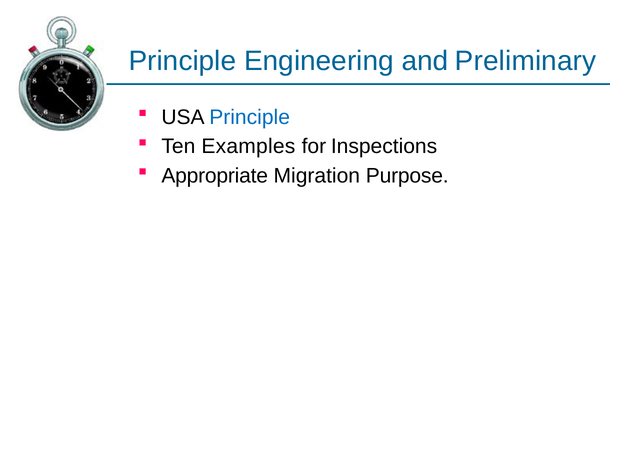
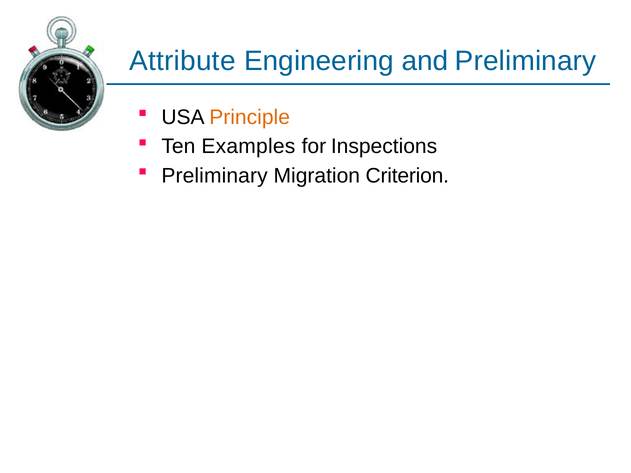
Principle: Principle -> Attribute (182, 61)
Principle colour: blue -> orange (250, 117)
Appropriate: Appropriate -> Preliminary (215, 176)
Purpose: Purpose -> Criterion (407, 176)
